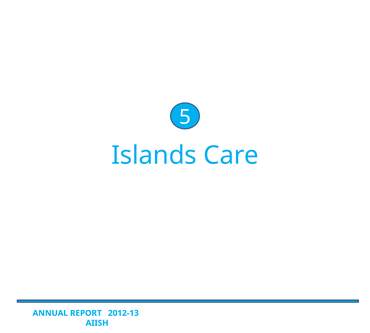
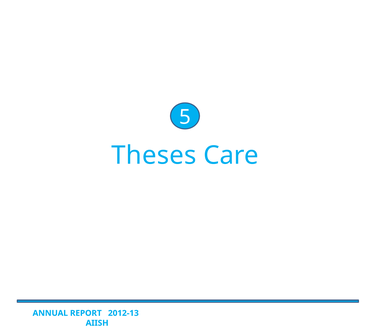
Islands: Islands -> Theses (154, 155)
